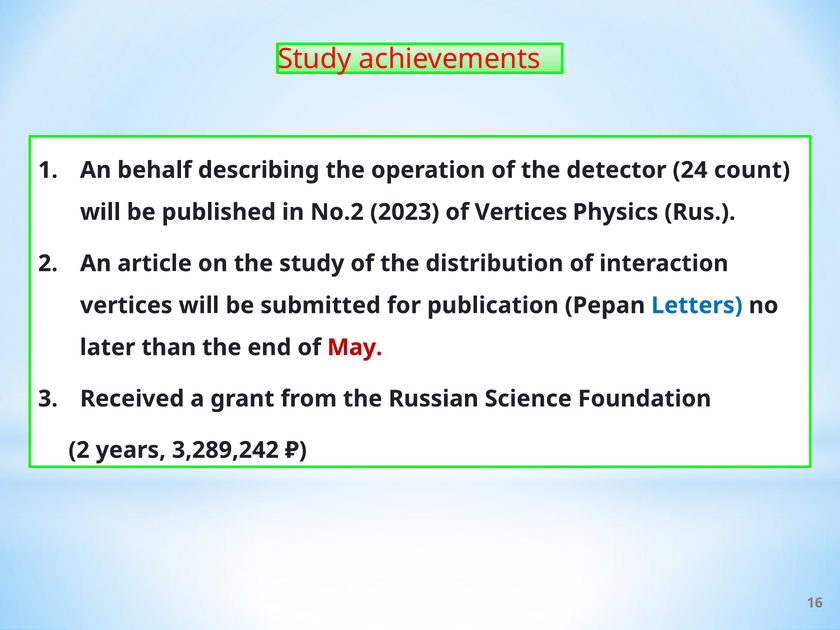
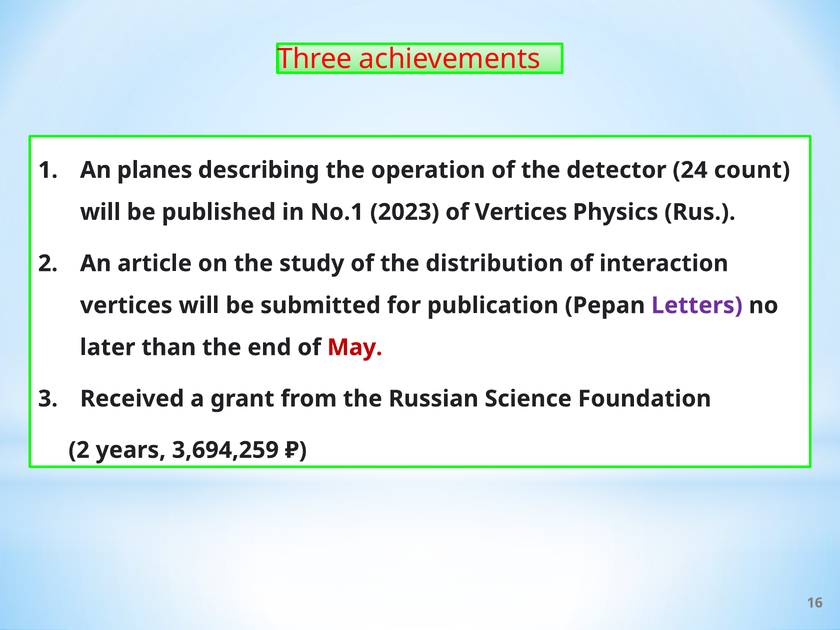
Study: Study -> Three (315, 59)
behalf: behalf -> planes (155, 170)
No.2: No.2 -> No.1 (337, 212)
Letters colour: blue -> purple (697, 305)
3,289,242: 3,289,242 -> 3,694,259 (225, 450)
